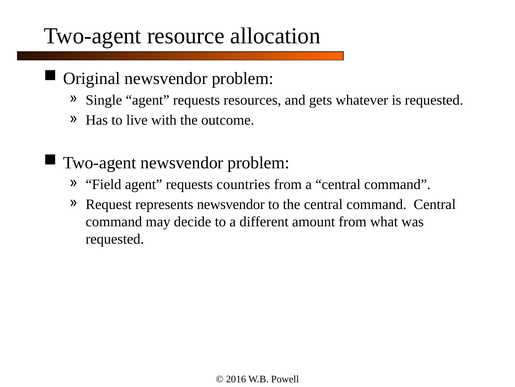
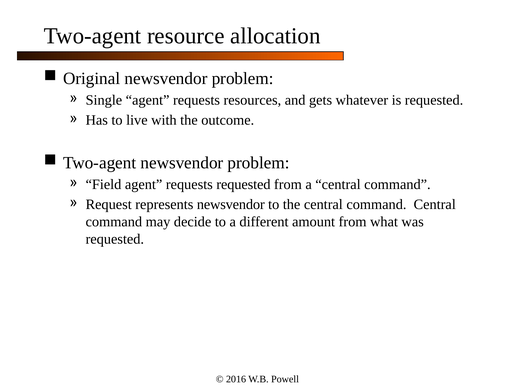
requests countries: countries -> requested (243, 184)
